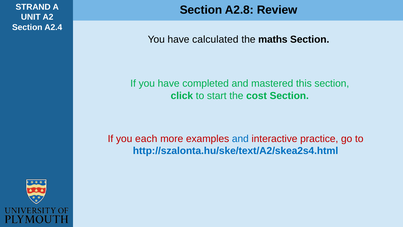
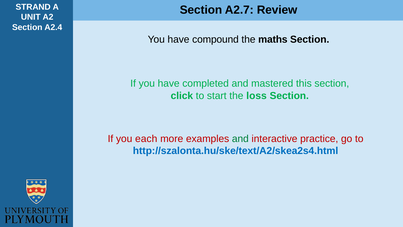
A2.8: A2.8 -> A2.7 (239, 10)
calculated: calculated -> compound (215, 39)
cost: cost -> loss (257, 96)
and colour: blue -> green (240, 139)
